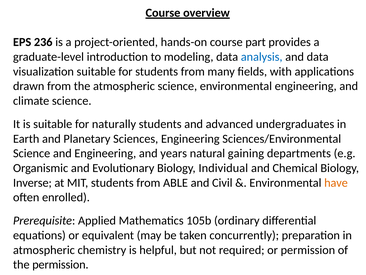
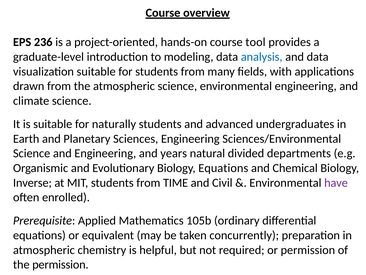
part: part -> tool (255, 42)
gaining: gaining -> divided (246, 153)
Biology Individual: Individual -> Equations (223, 168)
ABLE: ABLE -> TIME (176, 182)
have colour: orange -> purple (336, 182)
